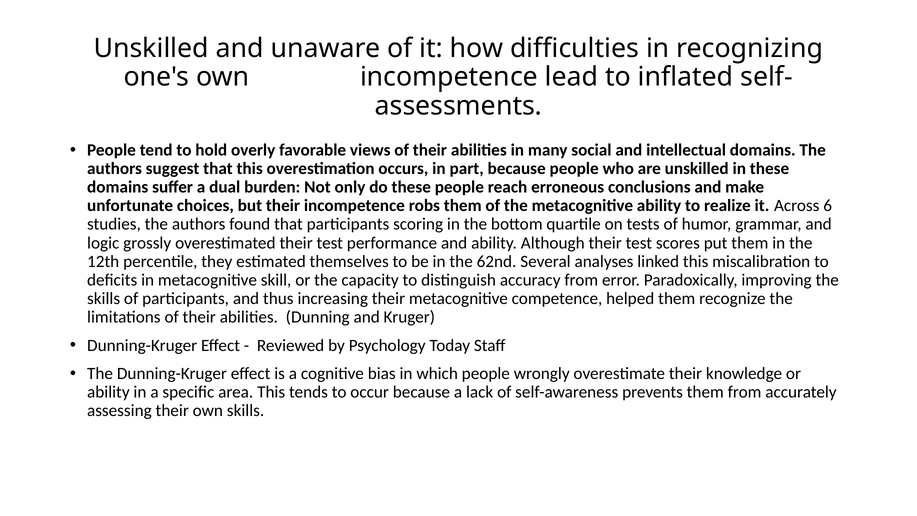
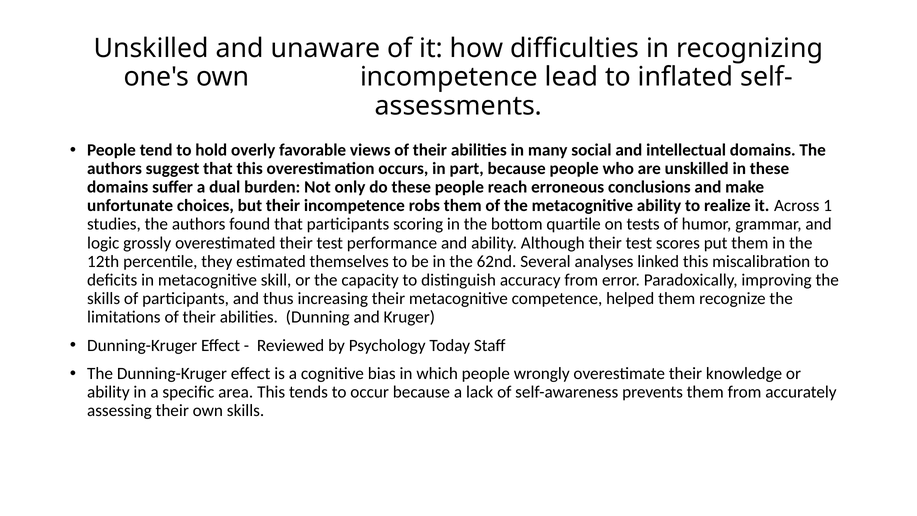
6: 6 -> 1 (828, 206)
